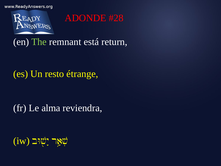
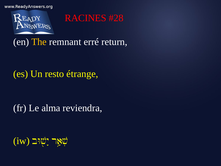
ADONDE: ADONDE -> RACINES (86, 18)
The colour: light green -> yellow (39, 42)
está: está -> erré (91, 42)
